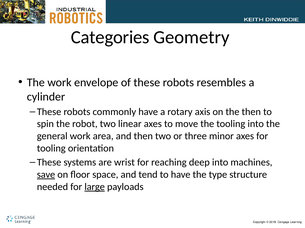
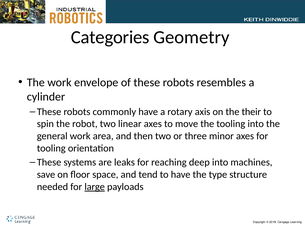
the then: then -> their (251, 112)
wrist: wrist -> leaks (124, 163)
save underline: present -> none (46, 175)
